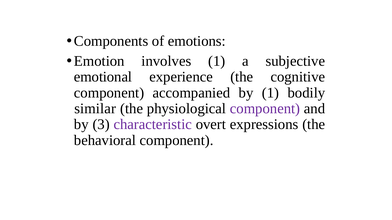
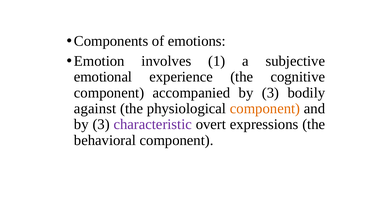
accompanied by 1: 1 -> 3 (271, 93)
similar: similar -> against (95, 109)
component colour: purple -> orange (265, 109)
